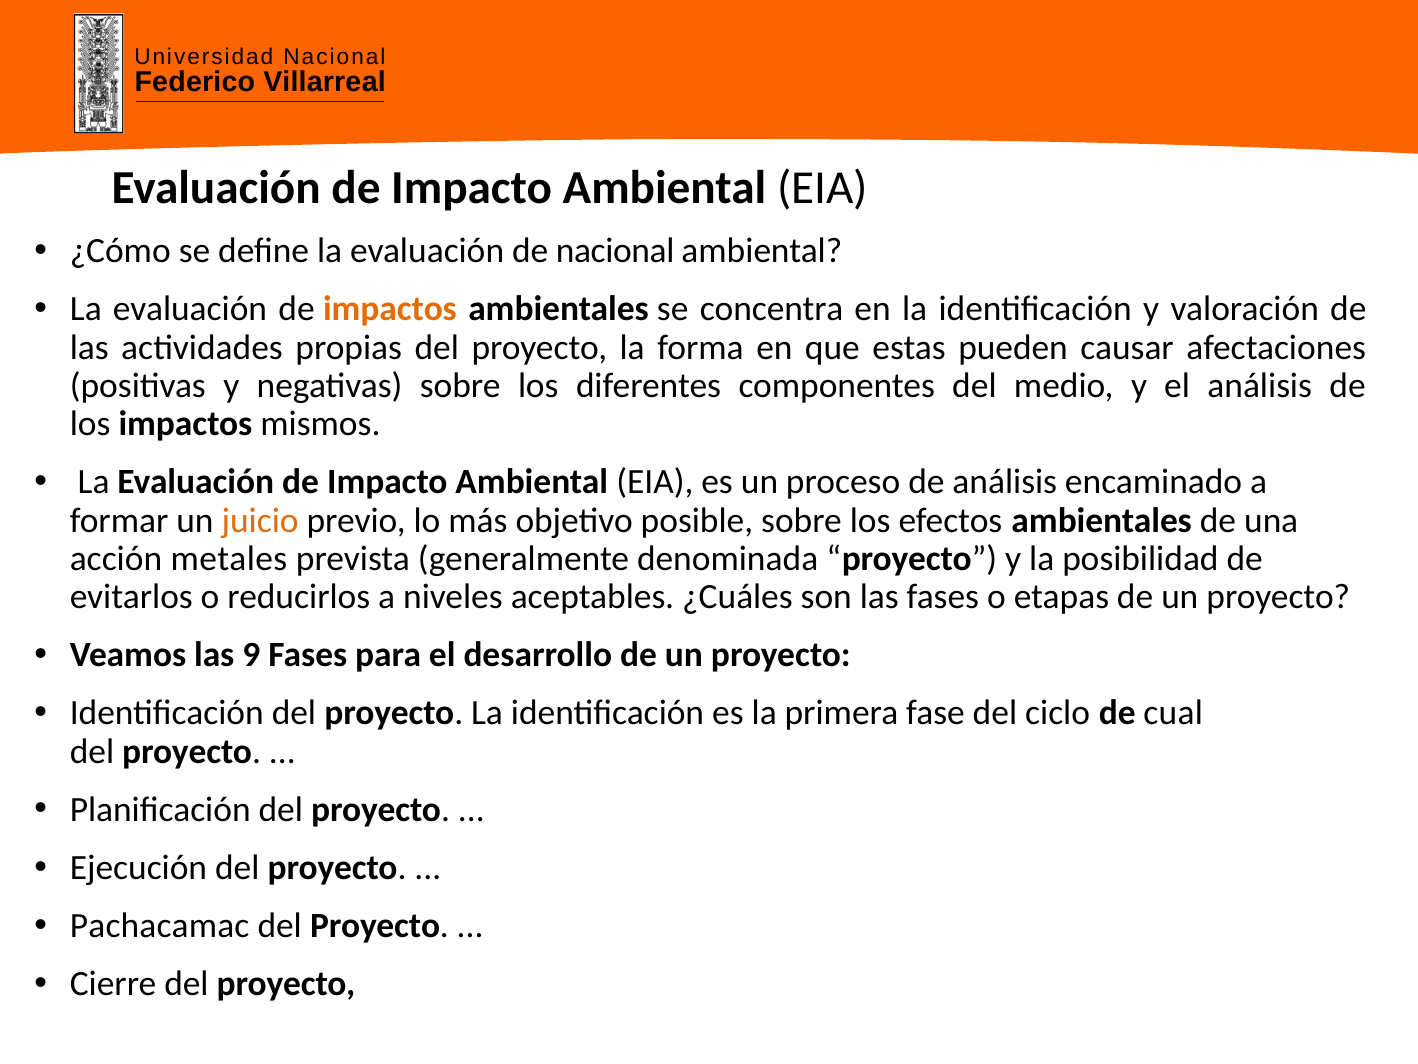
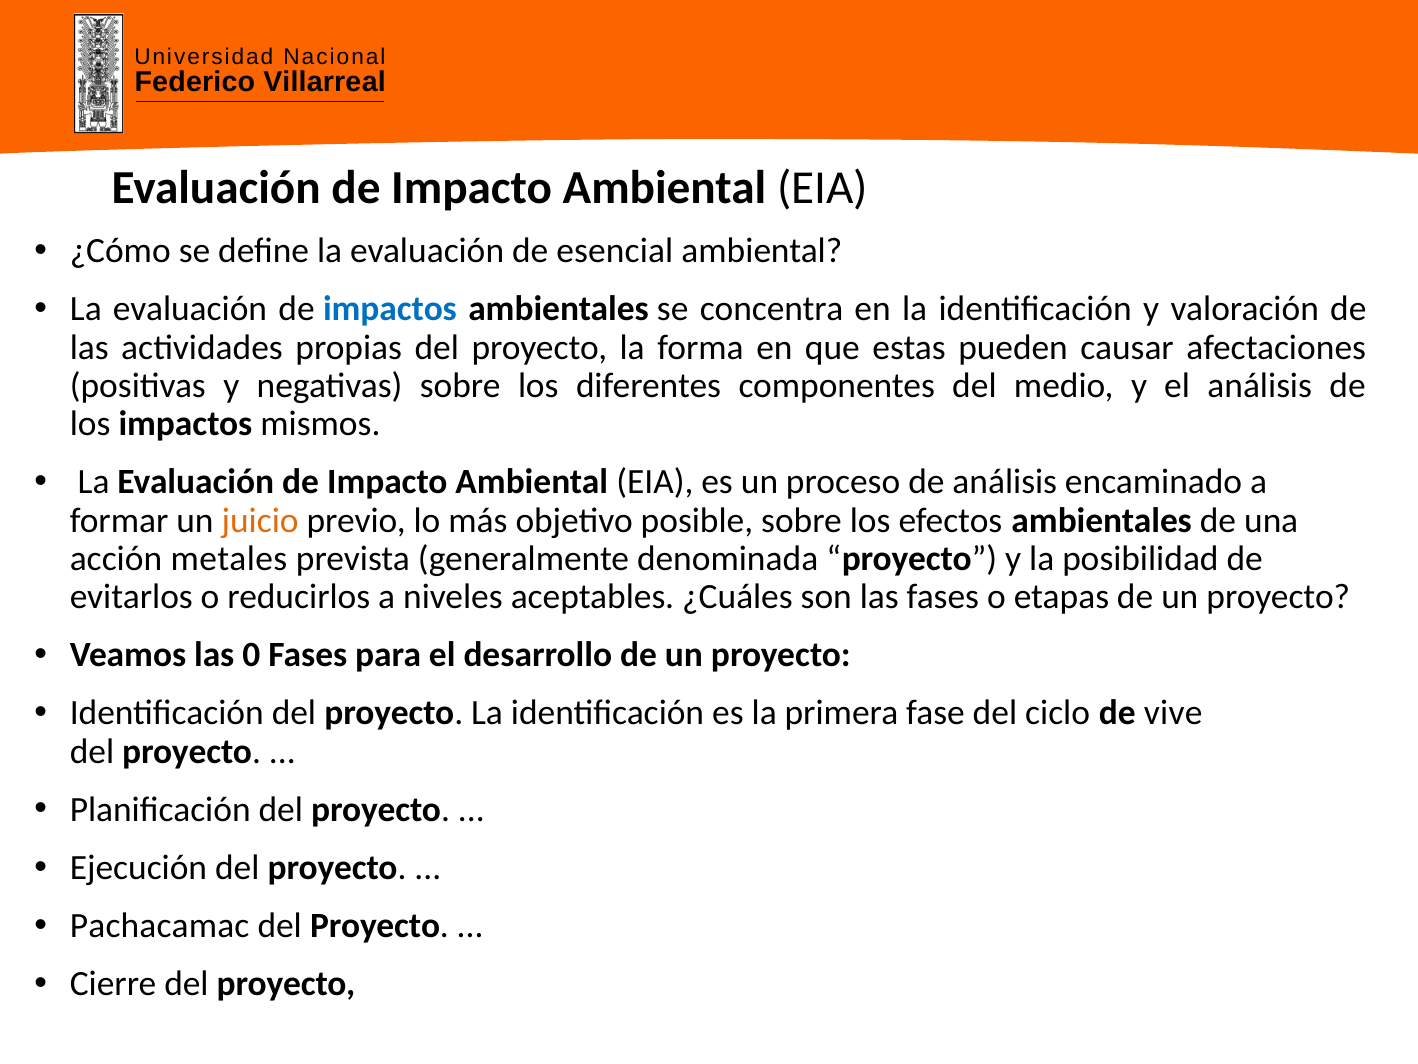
de nacional: nacional -> esencial (615, 251)
impactos colour: orange -> blue (390, 309)
9: 9 -> 0 (251, 655)
cual: cual -> vive (1173, 713)
